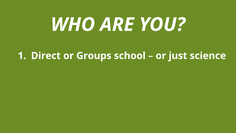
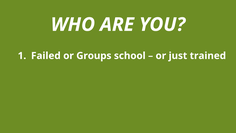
Direct: Direct -> Failed (46, 56)
science: science -> trained (208, 56)
